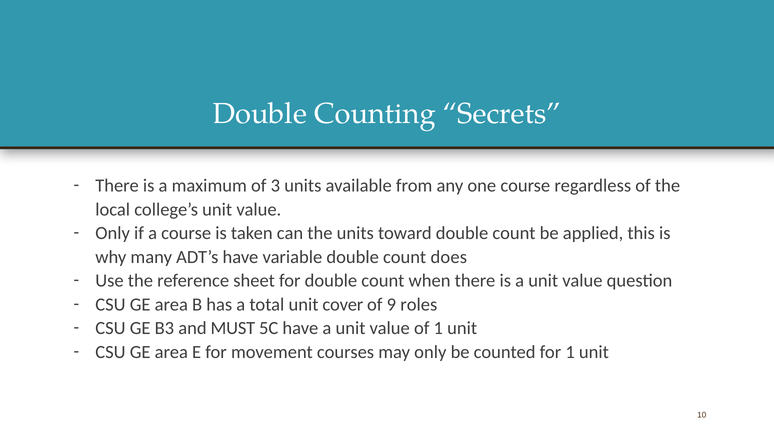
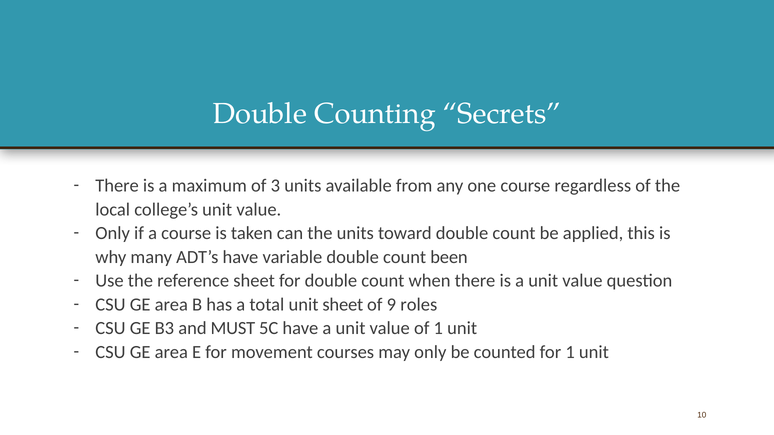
does: does -> been (449, 257)
unit cover: cover -> sheet (343, 305)
